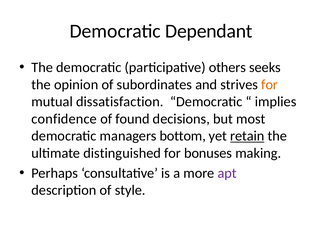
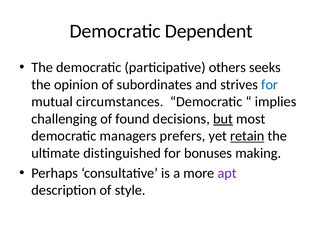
Dependant: Dependant -> Dependent (209, 31)
for colour: orange -> blue (270, 85)
dissatisfaction: dissatisfaction -> circumstances (120, 102)
confidence: confidence -> challenging (64, 119)
but underline: none -> present (223, 119)
bottom: bottom -> prefers (183, 136)
